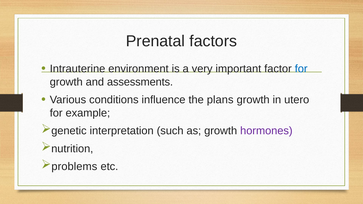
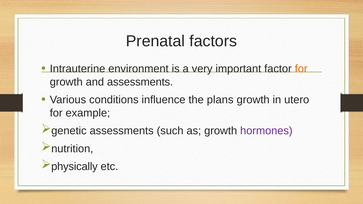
for colour: blue -> orange (301, 69)
genetic interpretation: interpretation -> assessments (122, 131)
problems: problems -> physically (74, 167)
